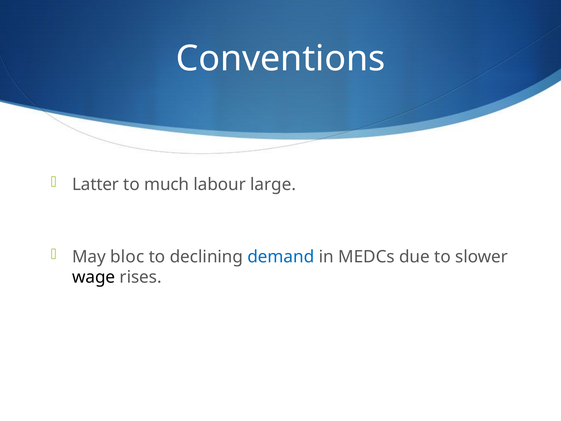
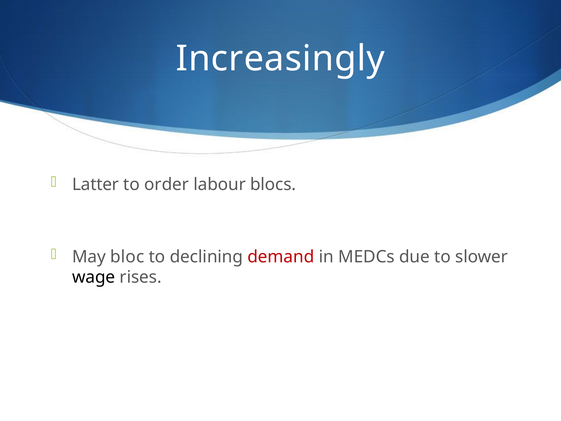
Conventions: Conventions -> Increasingly (280, 59)
much: much -> order (167, 184)
large: large -> blocs (273, 184)
demand colour: blue -> red (281, 257)
